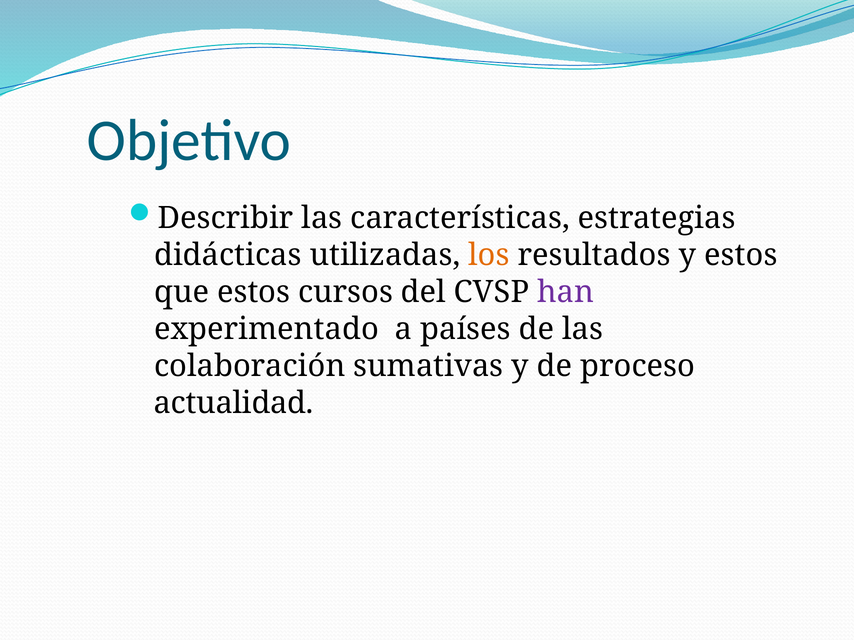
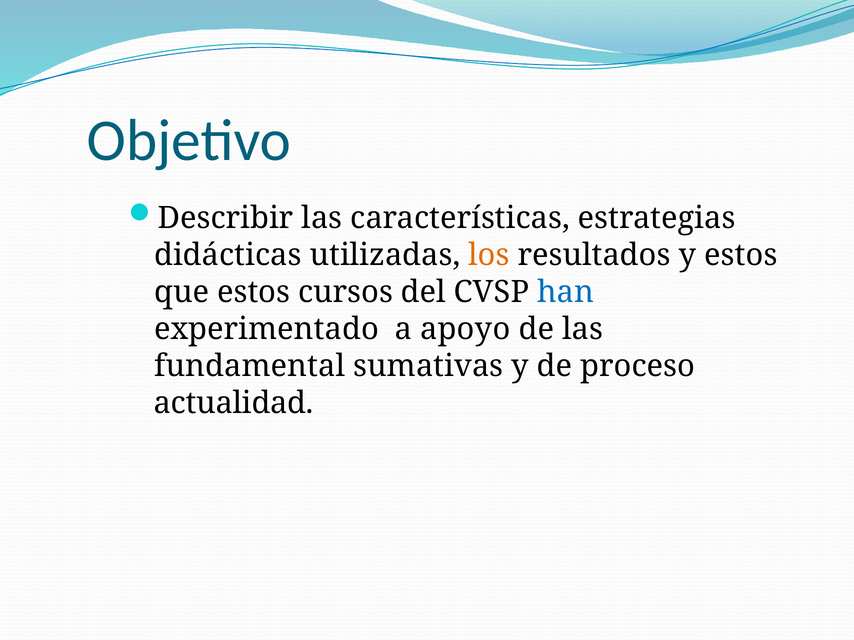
han colour: purple -> blue (566, 292)
países: países -> apoyo (465, 329)
colaboración: colaboración -> fundamental (250, 366)
